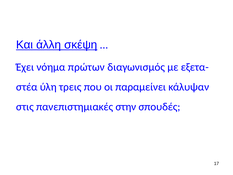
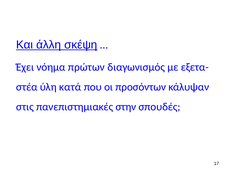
τρεις: τρεις -> κατά (70, 87)
παραμείνει: παραμείνει -> προσόντων (141, 87)
